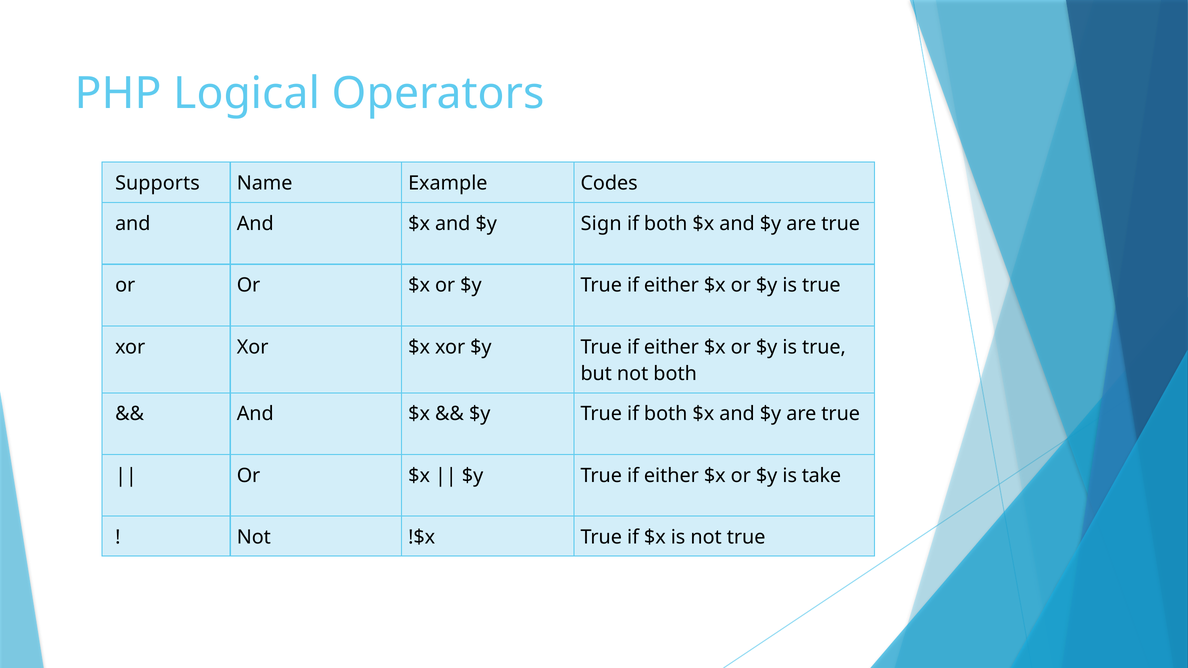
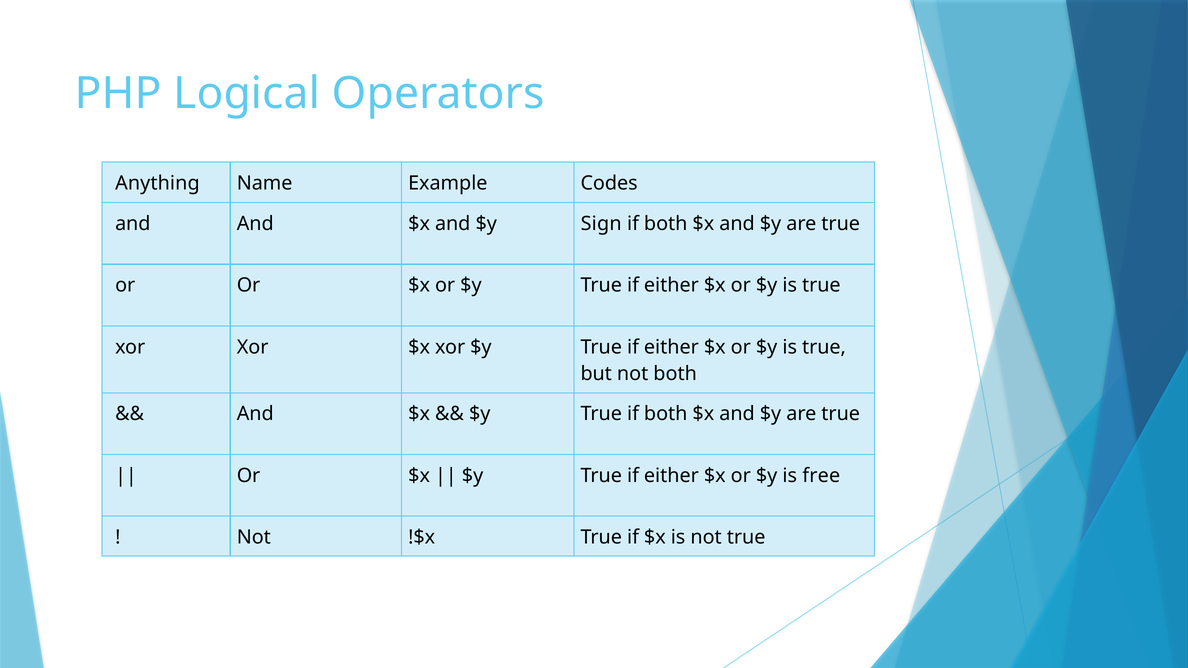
Supports: Supports -> Anything (157, 183)
take: take -> free (821, 476)
